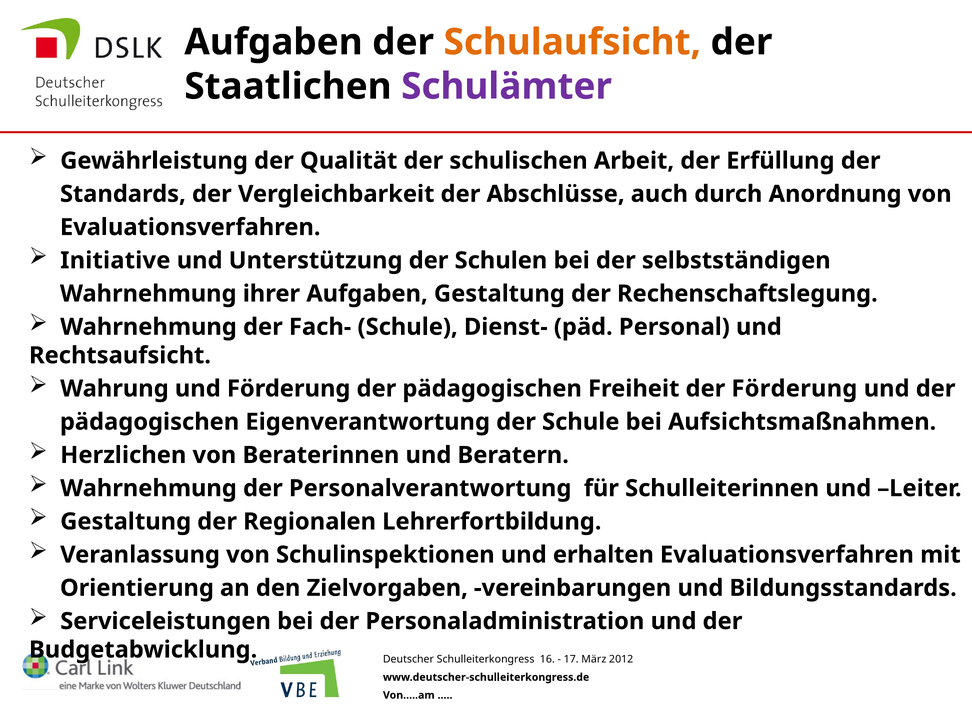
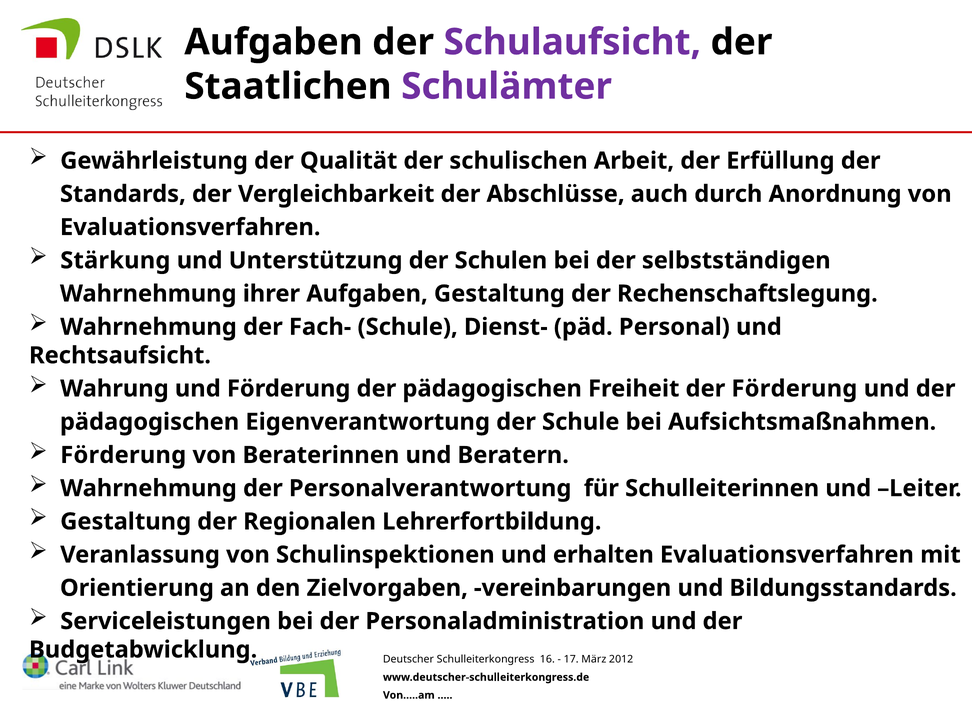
Schulaufsicht colour: orange -> purple (572, 42)
Initiative: Initiative -> Stärkung (115, 261)
Herzlichen: Herzlichen -> Förderung (123, 455)
